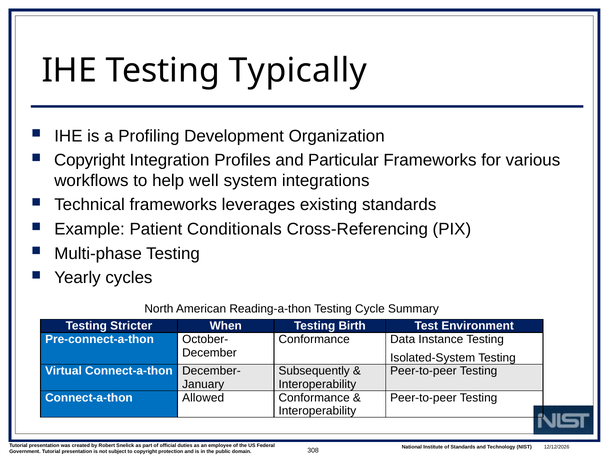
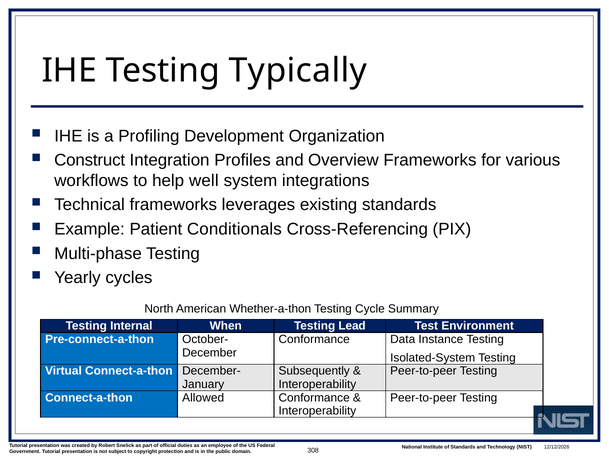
Copyright: Copyright -> Construct (90, 161)
Particular: Particular -> Overview (343, 161)
Reading-a-thon: Reading-a-thon -> Whether-a-thon (270, 309)
Stricter: Stricter -> Internal (131, 327)
Birth: Birth -> Lead (352, 327)
